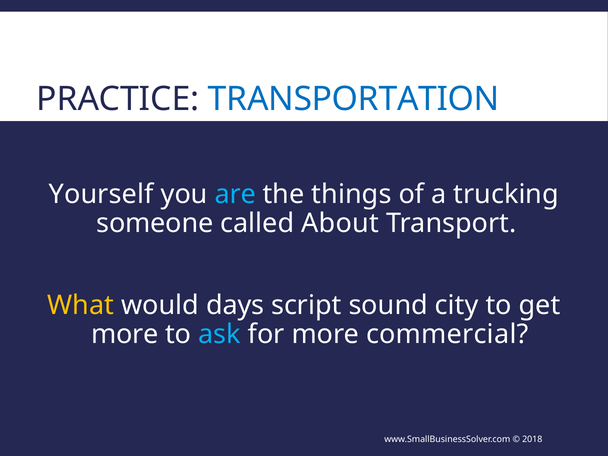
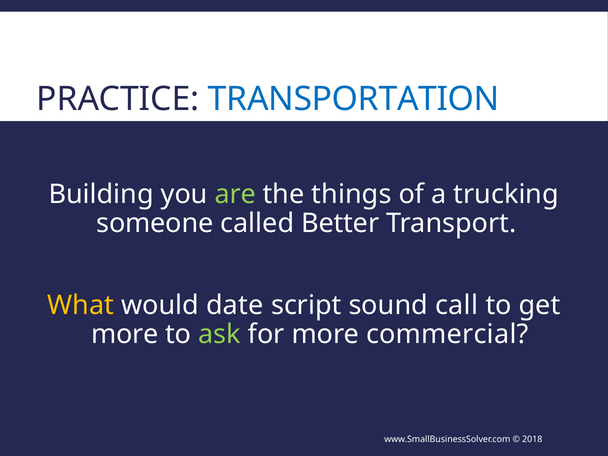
Yourself: Yourself -> Building (101, 194)
are colour: light blue -> light green (235, 194)
About: About -> Better (340, 223)
days: days -> date (235, 305)
city: city -> call (457, 305)
ask colour: light blue -> light green (220, 335)
